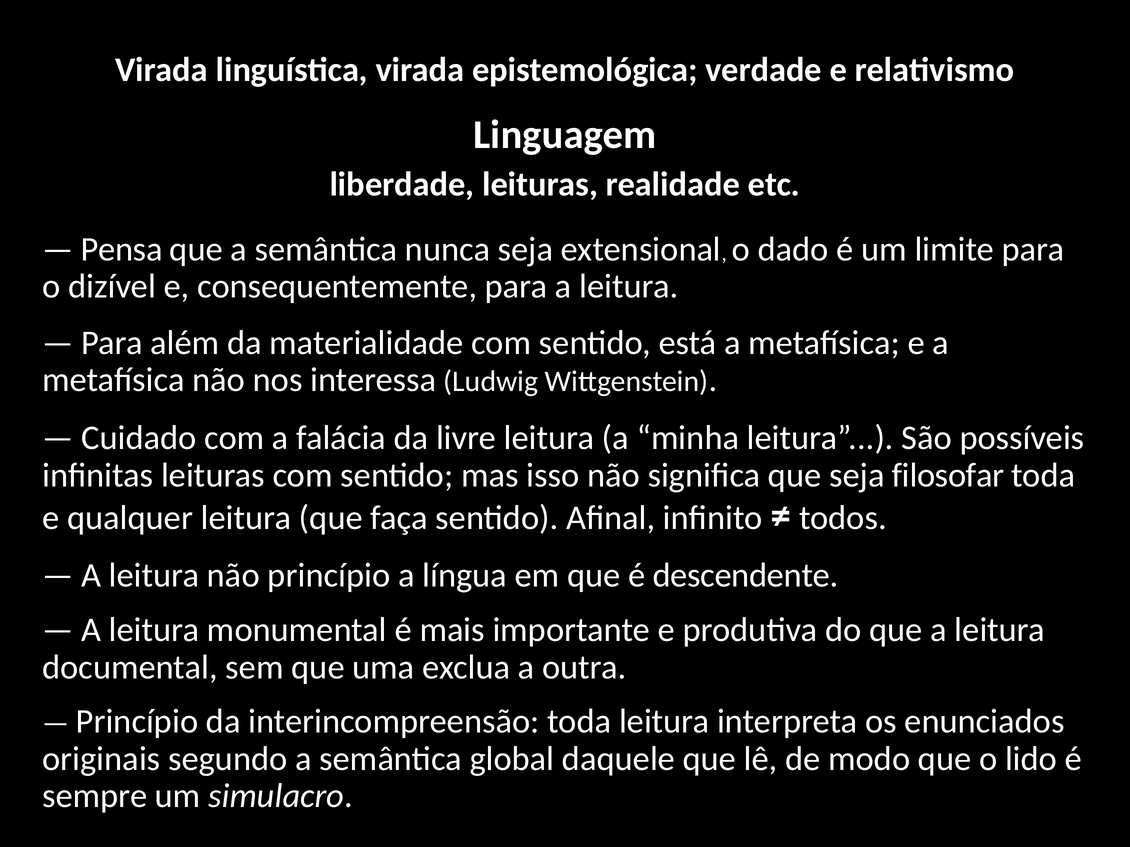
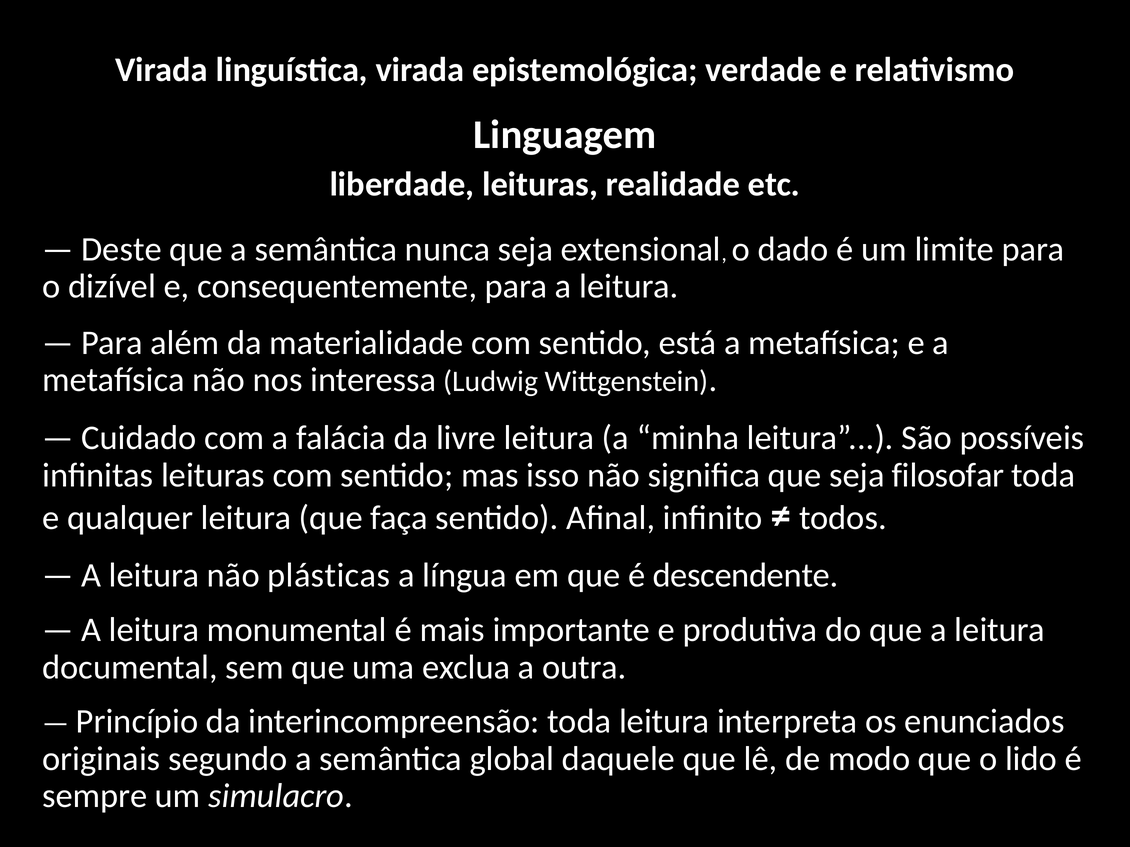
Pensa: Pensa -> Deste (122, 249)
não princípio: princípio -> plásticas (329, 576)
